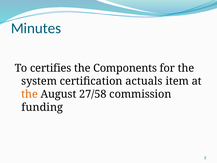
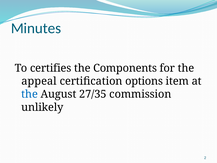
system: system -> appeal (39, 81)
actuals: actuals -> options (144, 81)
the colour: orange -> blue (30, 94)
27/58: 27/58 -> 27/35 (93, 94)
funding: funding -> unlikely (42, 107)
